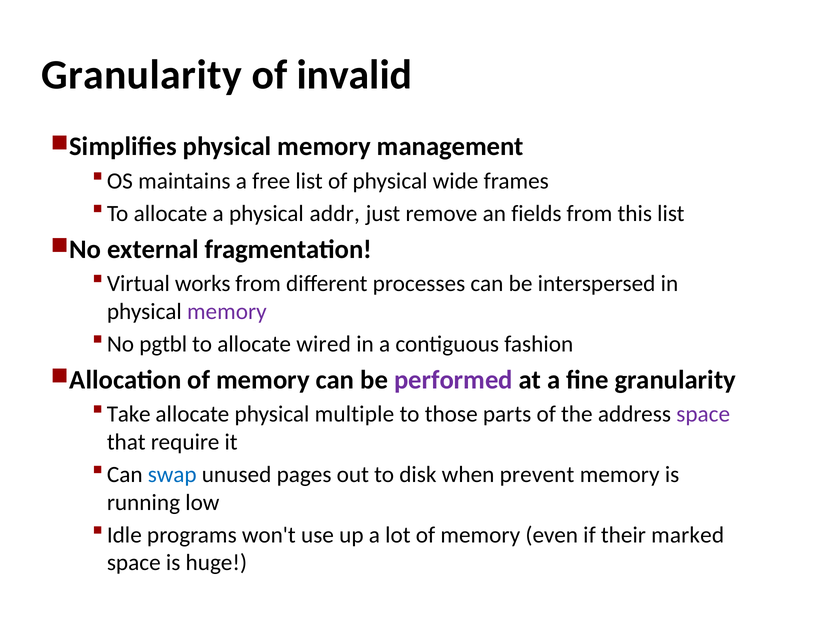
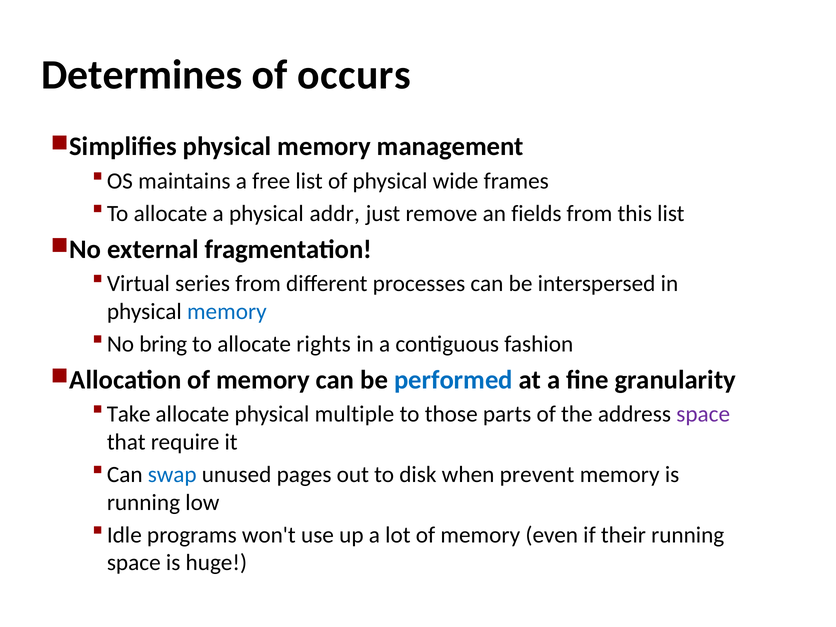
Granularity: Granularity -> Determines (142, 75)
invalid: invalid -> occurs (354, 75)
works: works -> series (203, 284)
memory colour: purple -> blue (227, 311)
pgtbl: pgtbl -> bring (163, 344)
wired: wired -> rights (324, 344)
performed colour: purple -> blue (453, 380)
their marked: marked -> running (688, 535)
